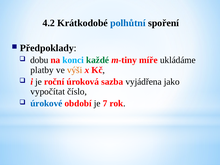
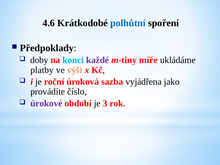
4.2: 4.2 -> 4.6 (49, 23)
dobu: dobu -> doby (39, 60)
každé colour: green -> purple (98, 60)
vypočítat: vypočítat -> provádíte (48, 92)
úrokové colour: blue -> purple (46, 103)
7: 7 -> 3 (105, 103)
